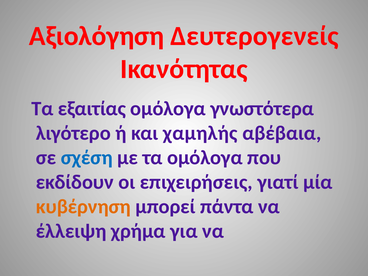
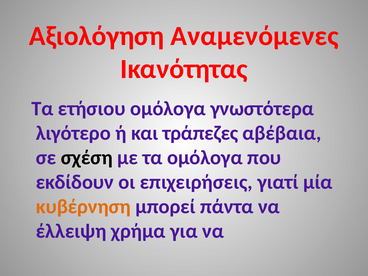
Δευτερογενείς: Δευτερογενείς -> Αναμενόμενες (255, 36)
εξαιτίας: εξαιτίας -> ετήσιου (92, 109)
χαμηλής: χαμηλής -> τράπεζες (200, 133)
σχέση colour: blue -> black (87, 158)
